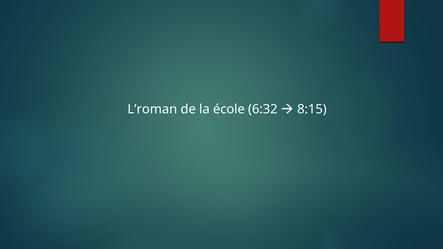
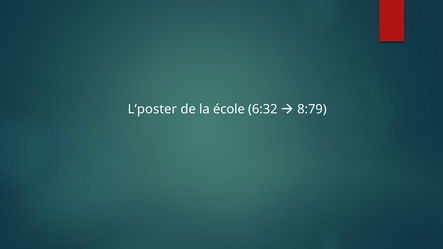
L’roman: L’roman -> L’poster (152, 109)
8:15: 8:15 -> 8:79 (312, 109)
